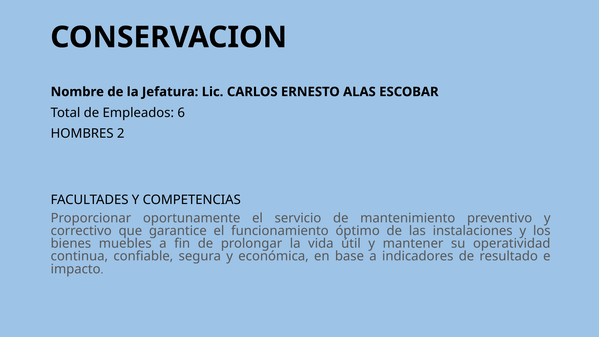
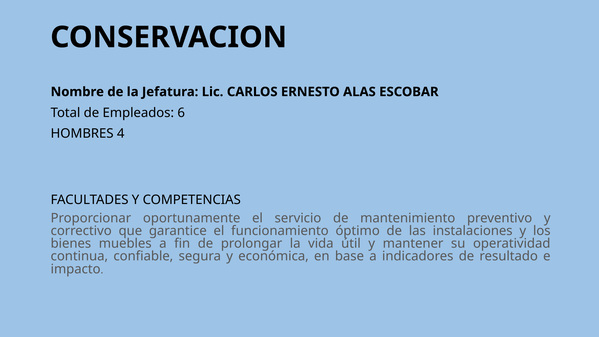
2: 2 -> 4 (121, 134)
